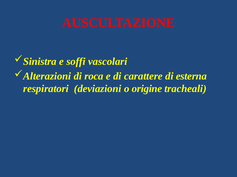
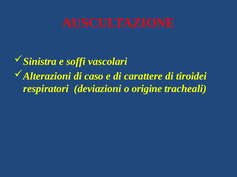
roca: roca -> caso (94, 76)
esterna: esterna -> tiroidei (191, 76)
